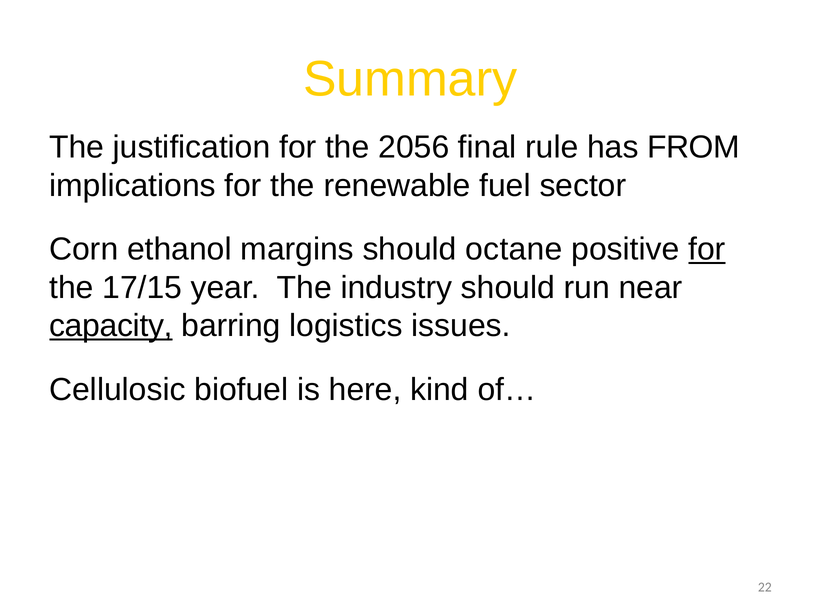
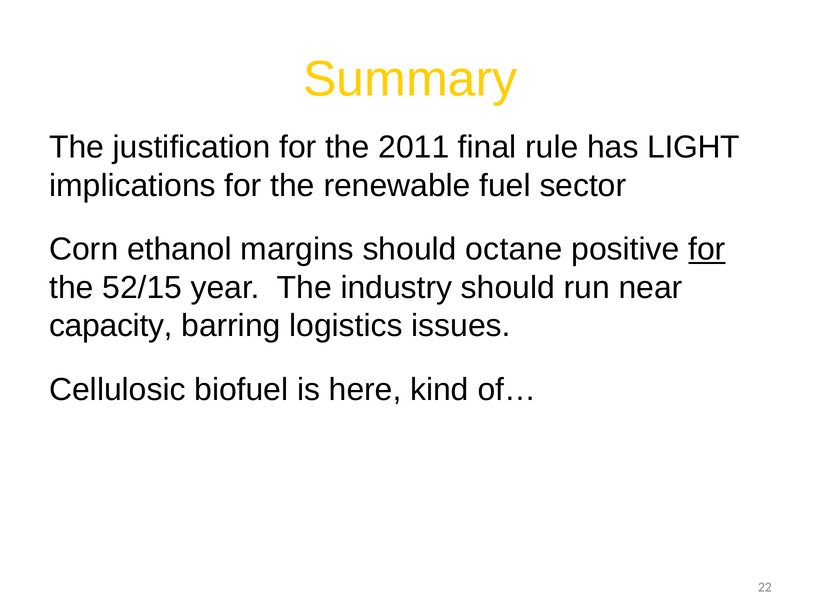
2056: 2056 -> 2011 (414, 147)
FROM: FROM -> LIGHT (694, 147)
17/15: 17/15 -> 52/15 (142, 288)
capacity underline: present -> none (111, 326)
